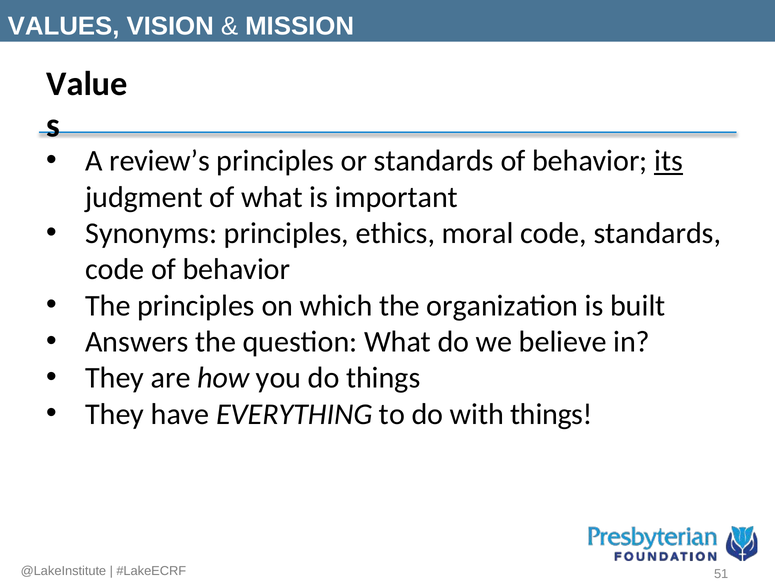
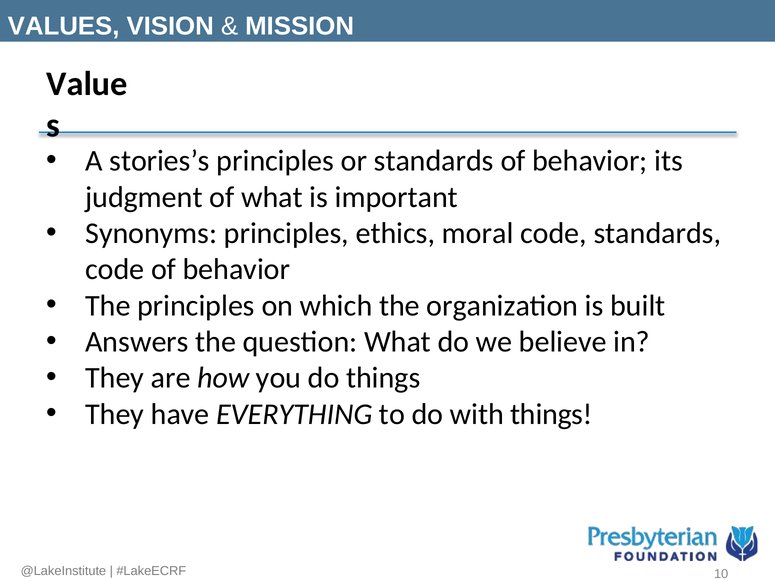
review’s: review’s -> stories’s (160, 161)
its underline: present -> none (669, 161)
51: 51 -> 10 (721, 574)
